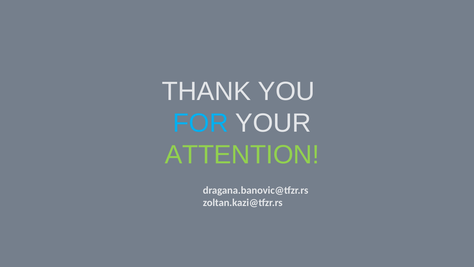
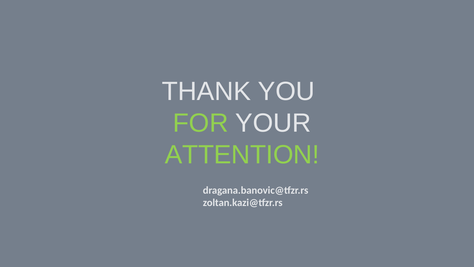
FOR colour: light blue -> light green (201, 123)
